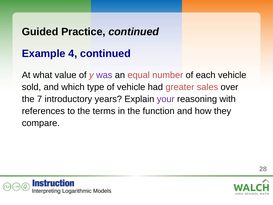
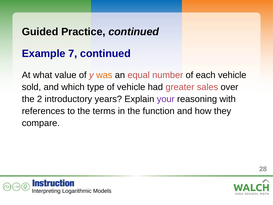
4: 4 -> 7 (73, 54)
was colour: purple -> orange (104, 75)
7: 7 -> 2 (40, 99)
